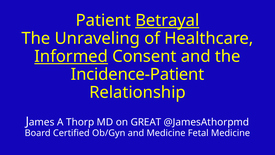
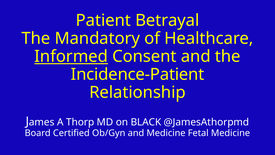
Betrayal underline: present -> none (167, 20)
Unraveling: Unraveling -> Mandatory (97, 38)
GREAT: GREAT -> BLACK (146, 122)
